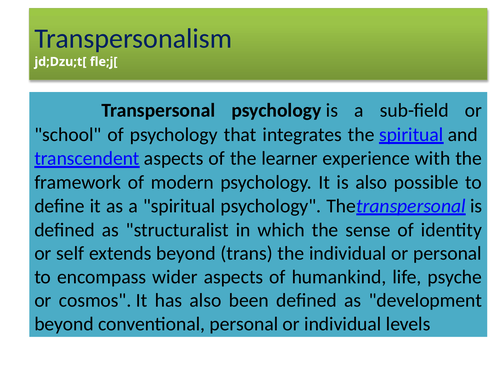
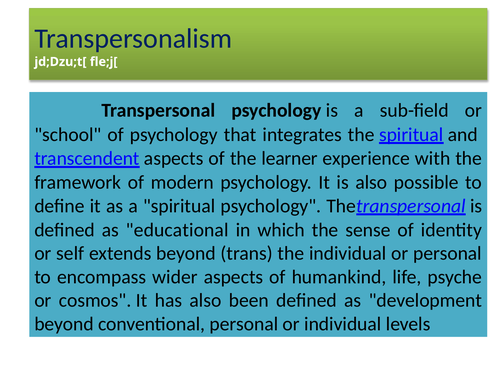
structuralist: structuralist -> educational (177, 230)
